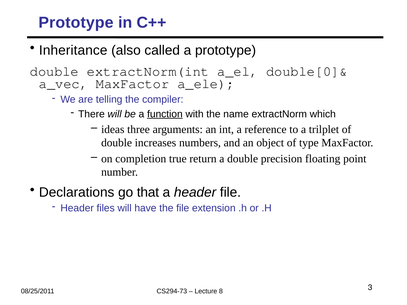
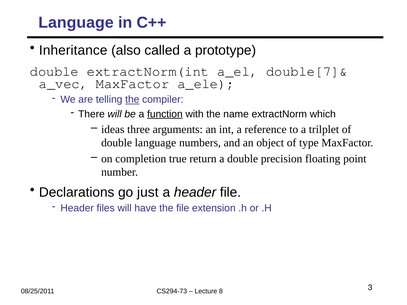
Prototype: Prototype -> Language (76, 23)
double[0]&: double[0]& -> double[7]& (307, 72)
the underline: none -> present (132, 100)
double increases: increases -> language (155, 143)
that: that -> just (148, 192)
